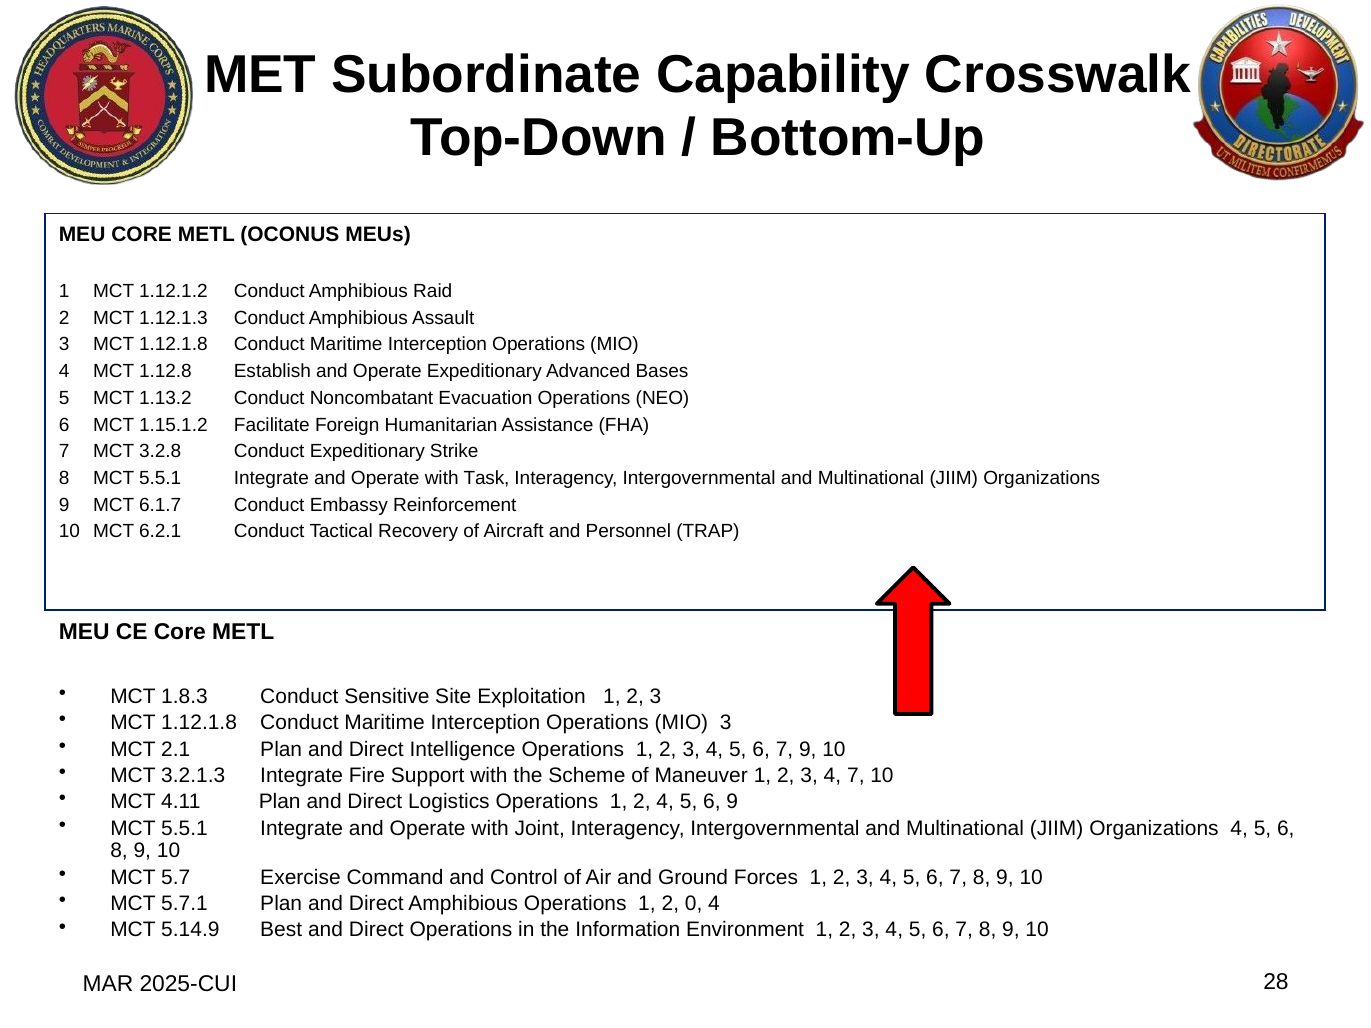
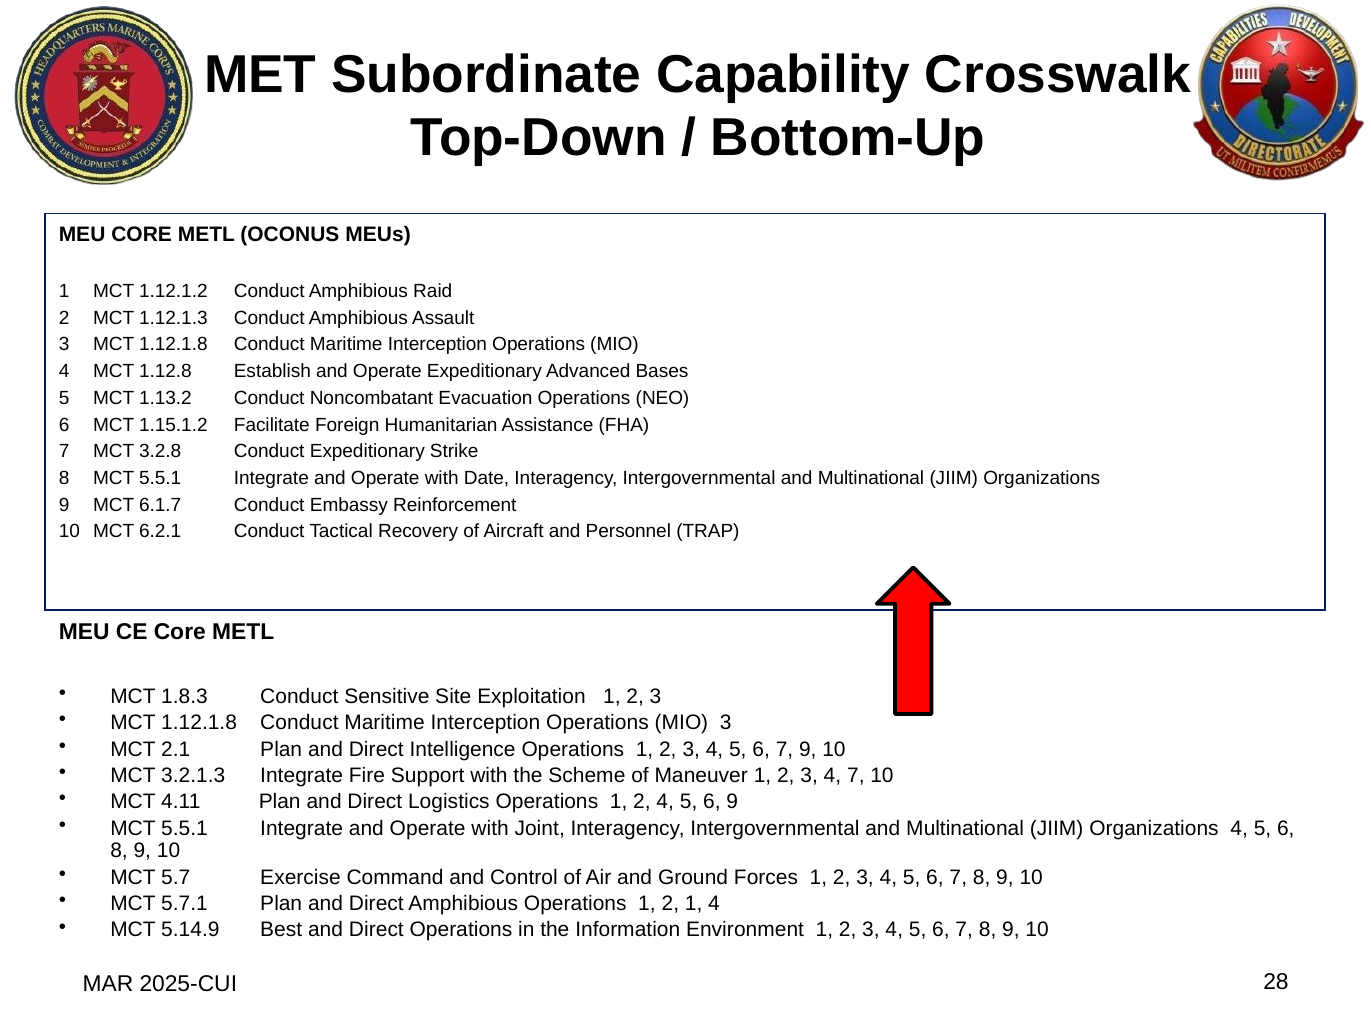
Task: Task -> Date (486, 478)
2 0: 0 -> 1 (694, 904)
